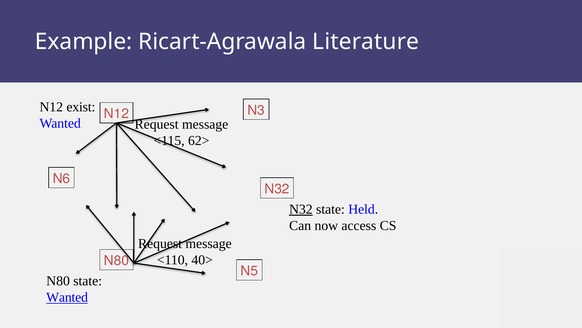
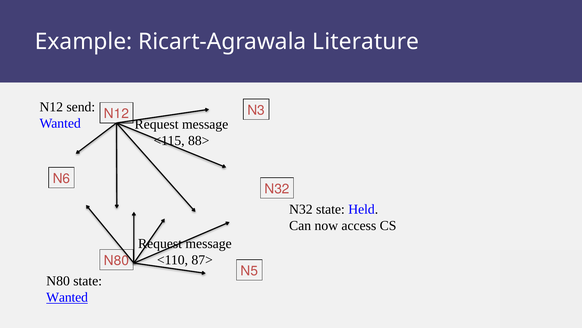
exist: exist -> send (81, 107)
62>: 62> -> 88> (199, 141)
N32 underline: present -> none (301, 209)
40>: 40> -> 87> (202, 260)
